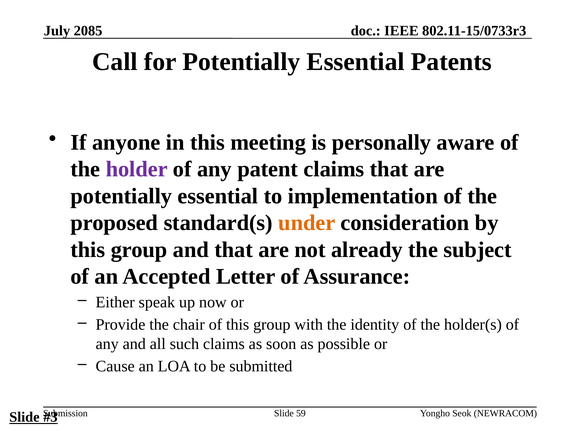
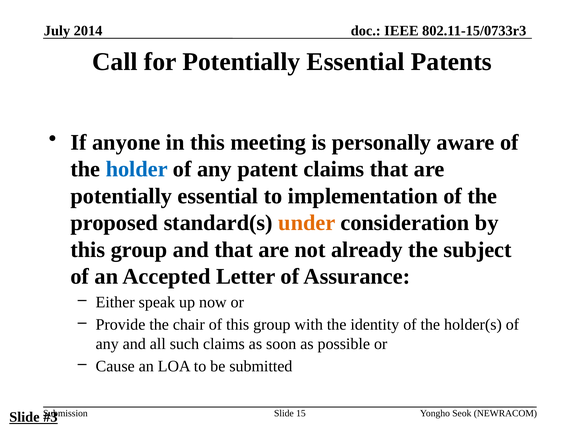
2085: 2085 -> 2014 (88, 31)
holder colour: purple -> blue (137, 169)
59: 59 -> 15 (301, 414)
